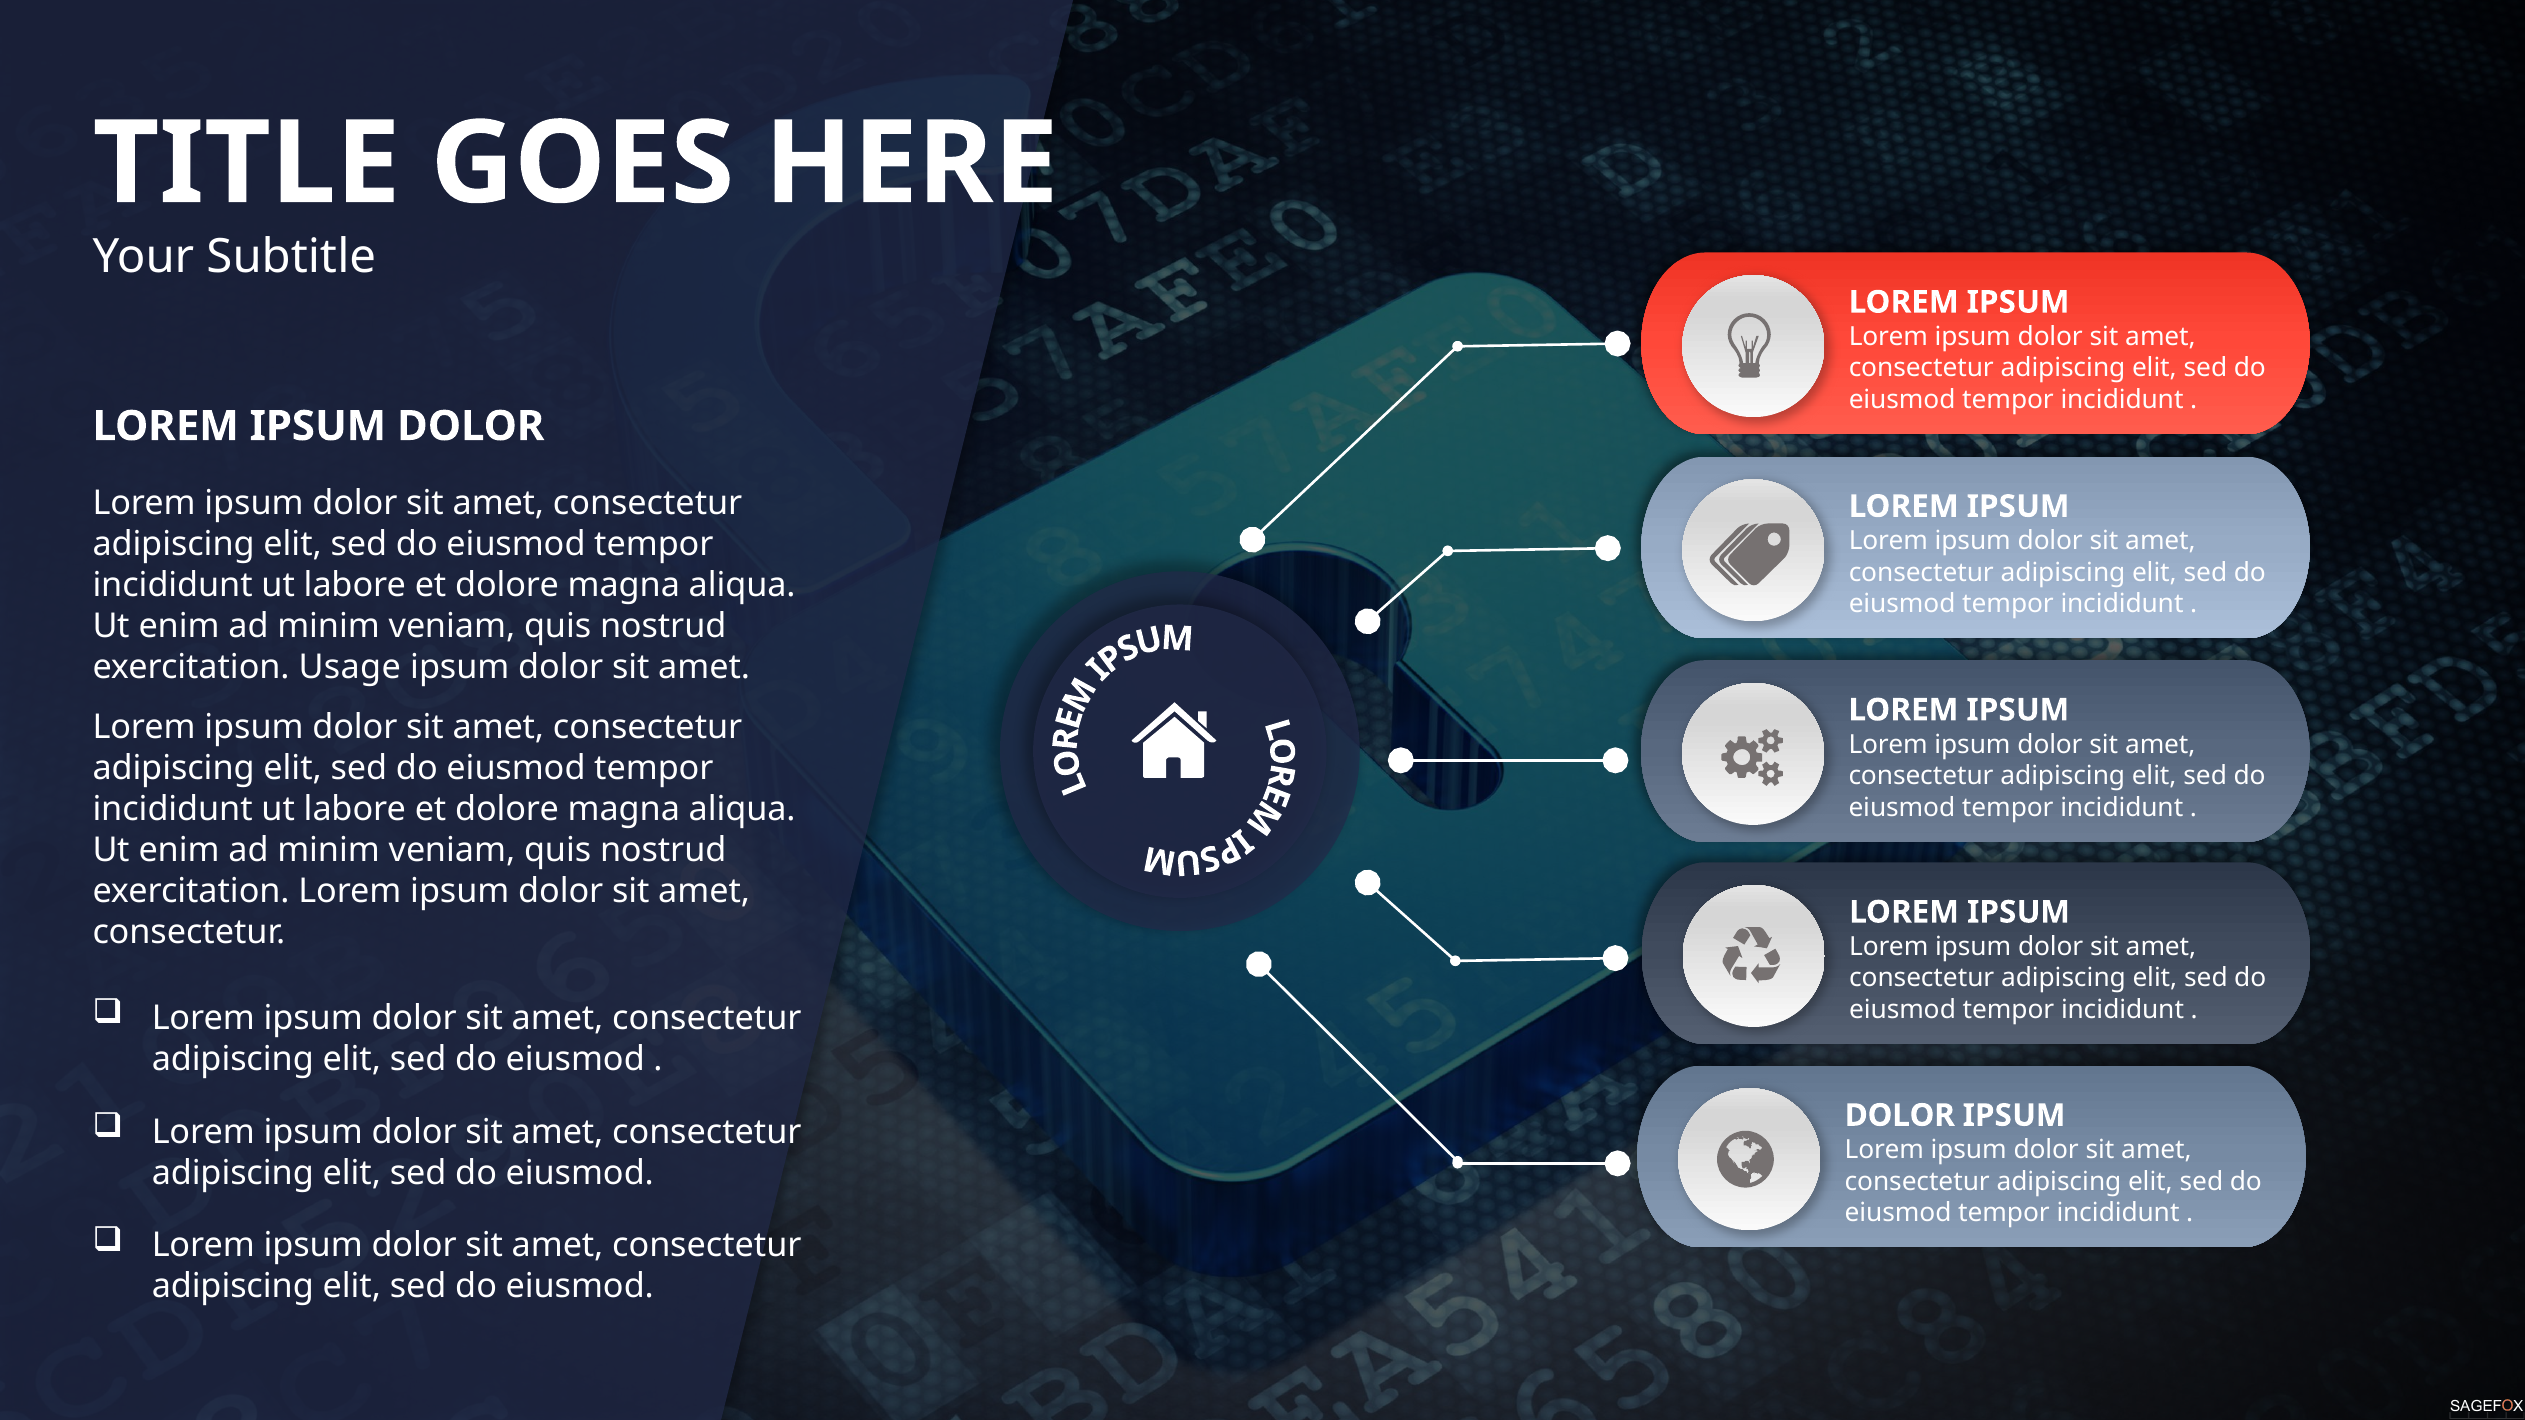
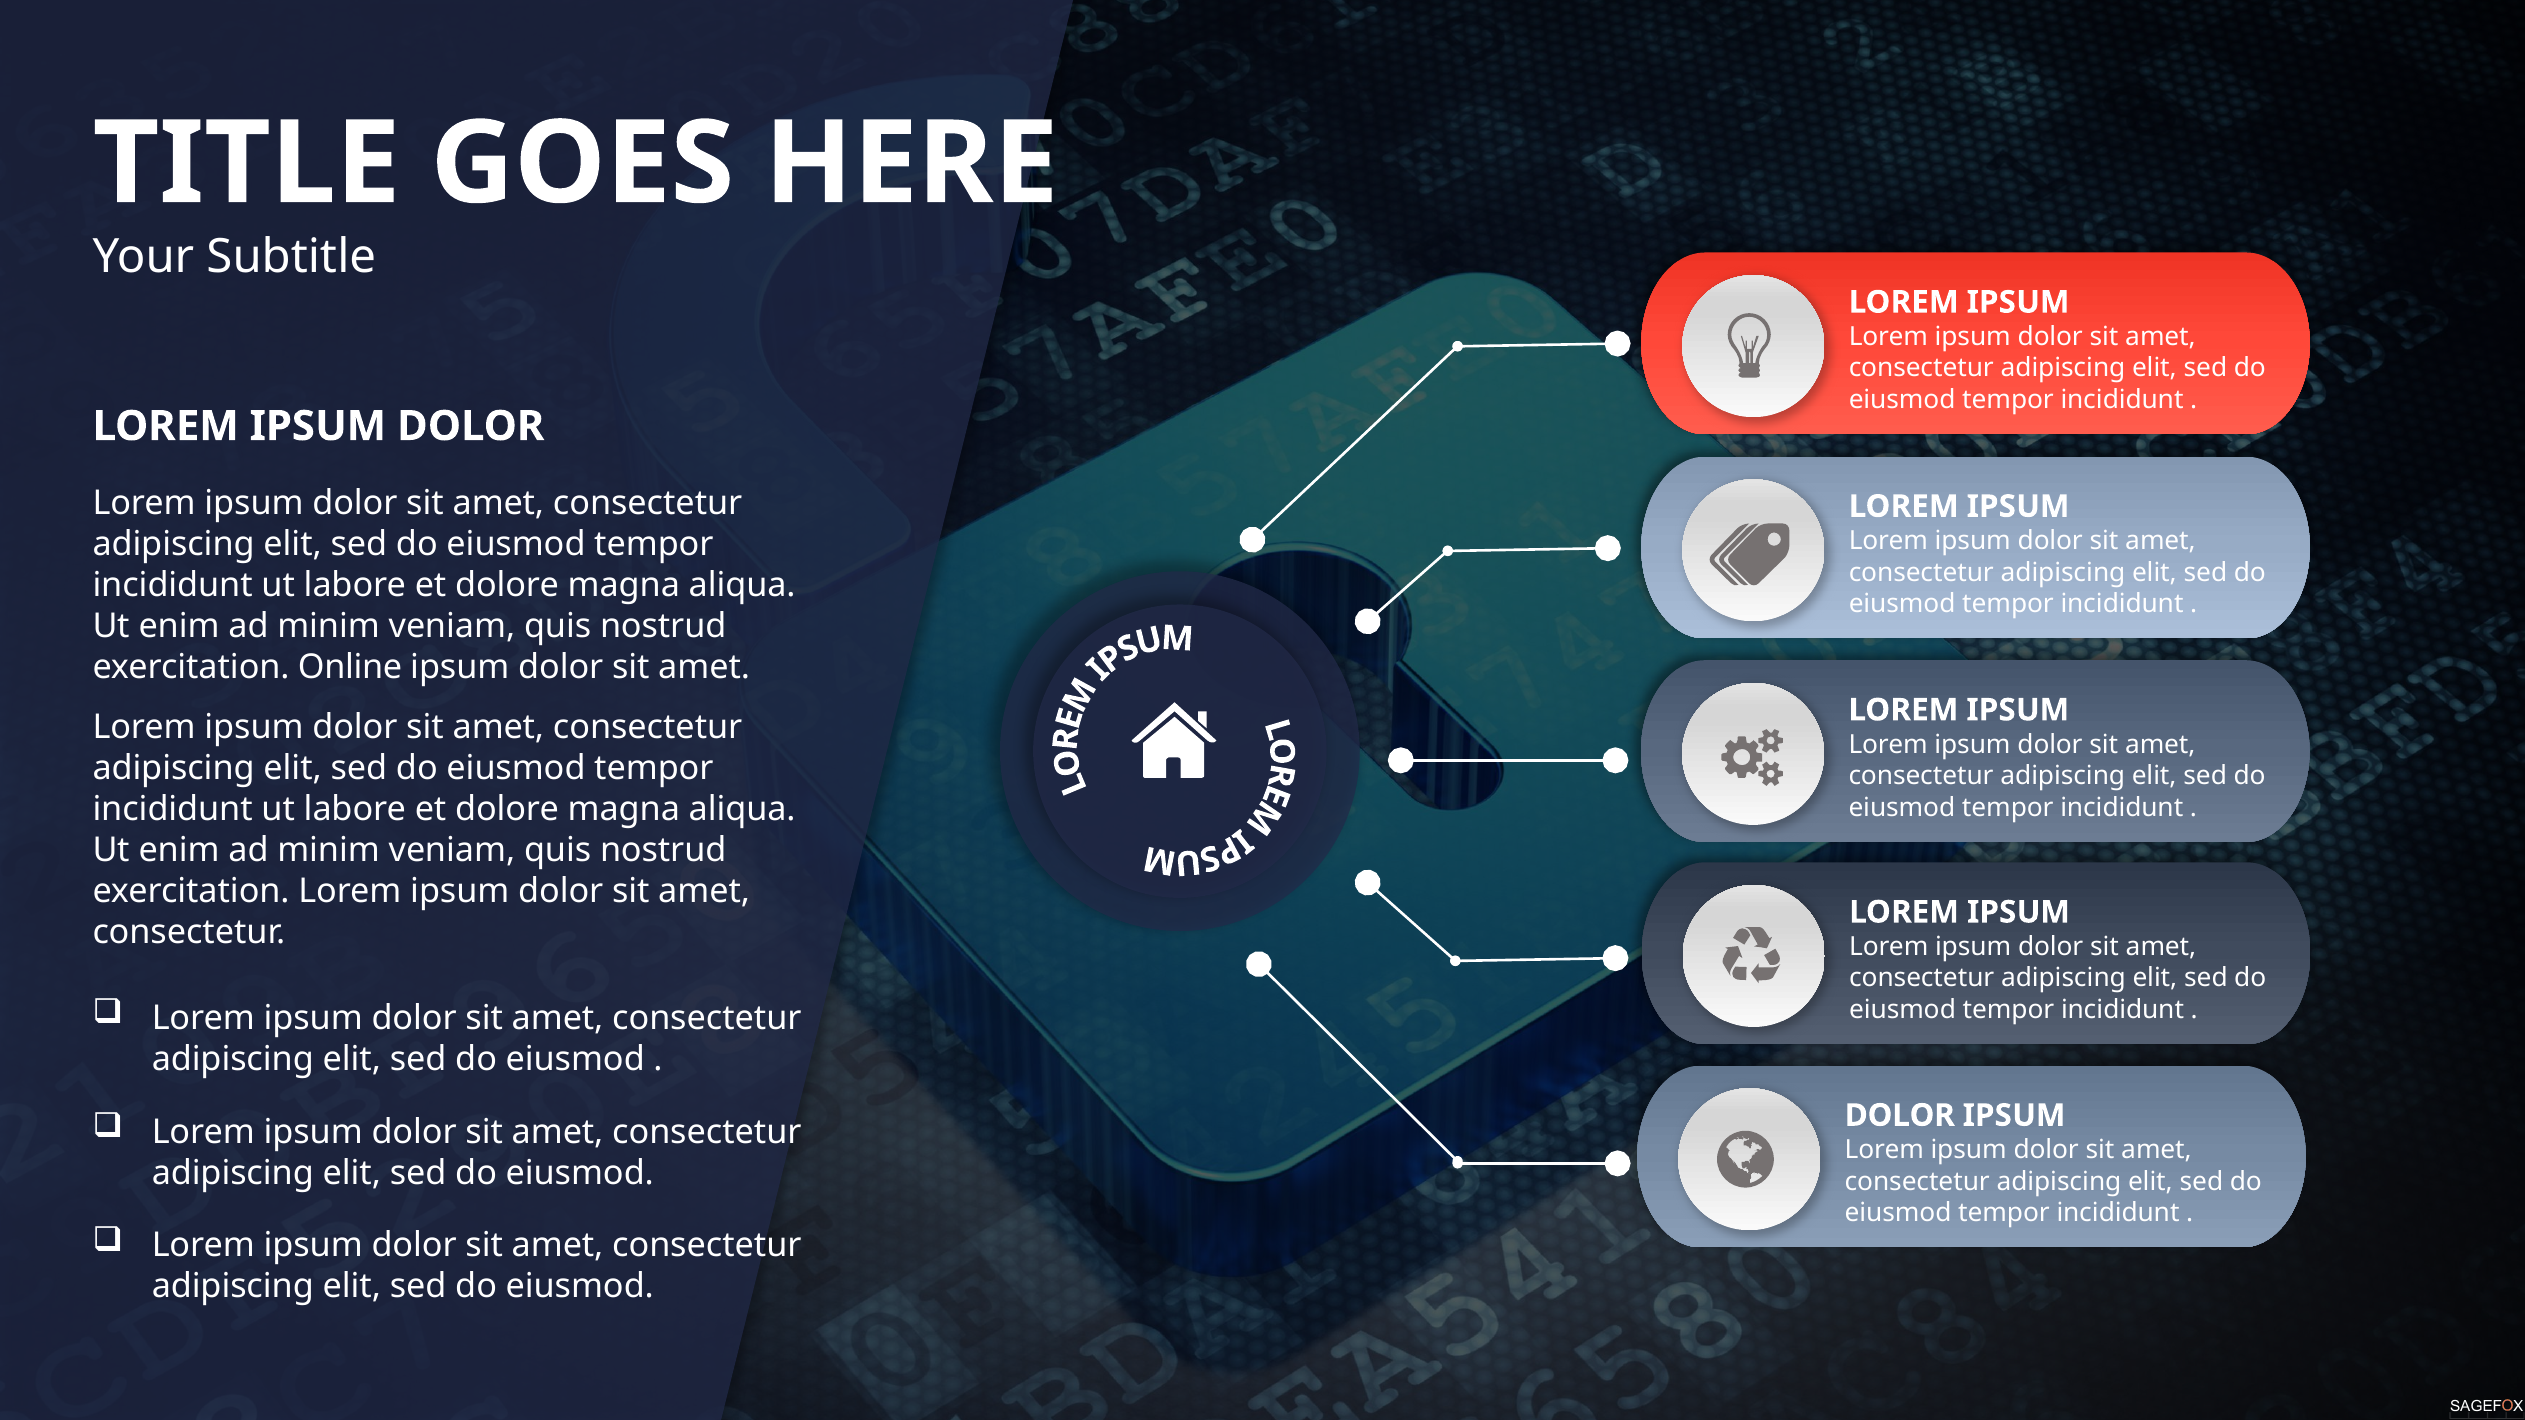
Usage: Usage -> Online (350, 667)
